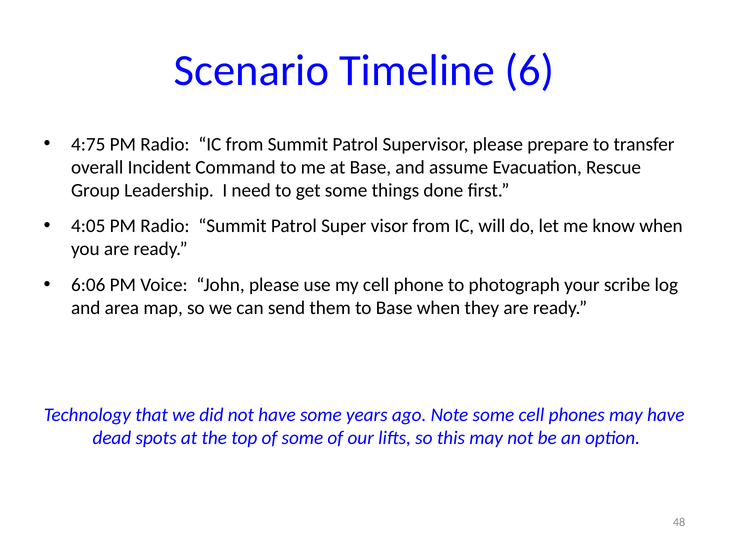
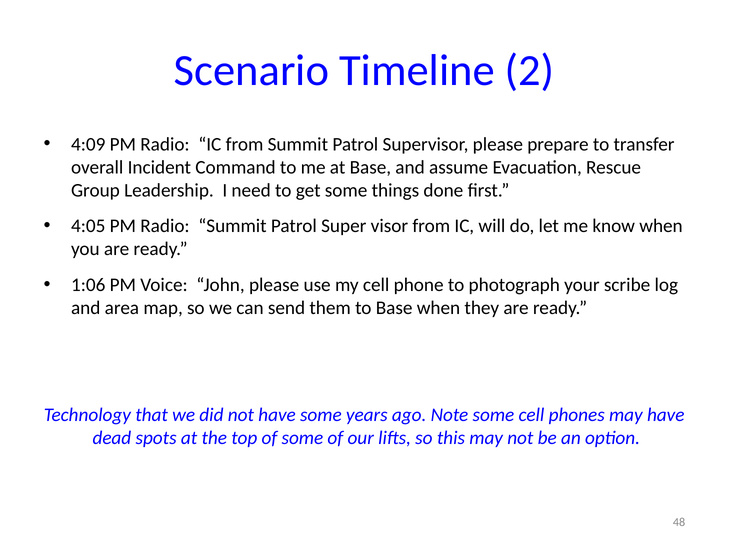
6: 6 -> 2 (530, 71)
4:75: 4:75 -> 4:09 (88, 144)
6:06: 6:06 -> 1:06 (88, 285)
